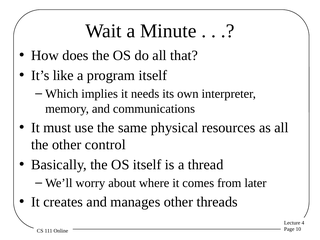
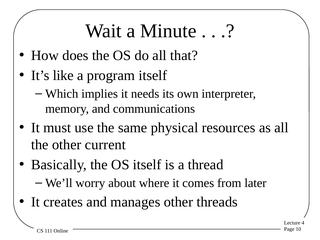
control: control -> current (105, 145)
